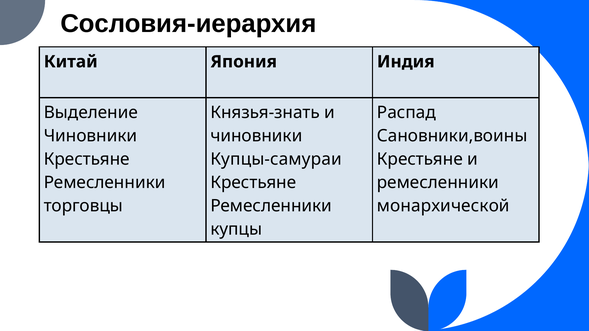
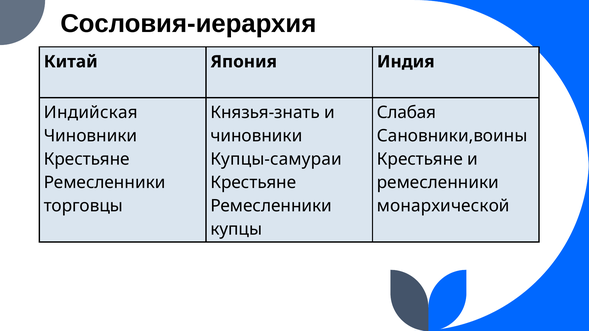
Выделение: Выделение -> Индийская (91, 113)
Распад: Распад -> Слабая (406, 113)
